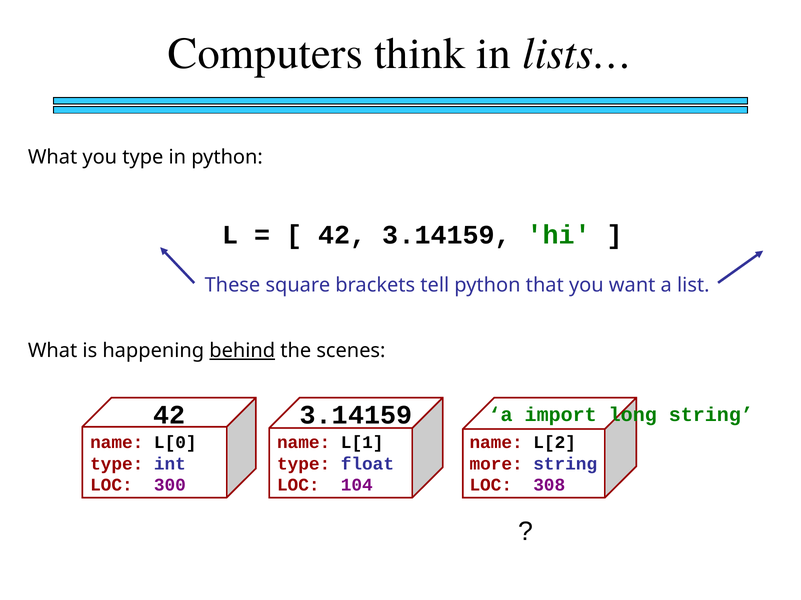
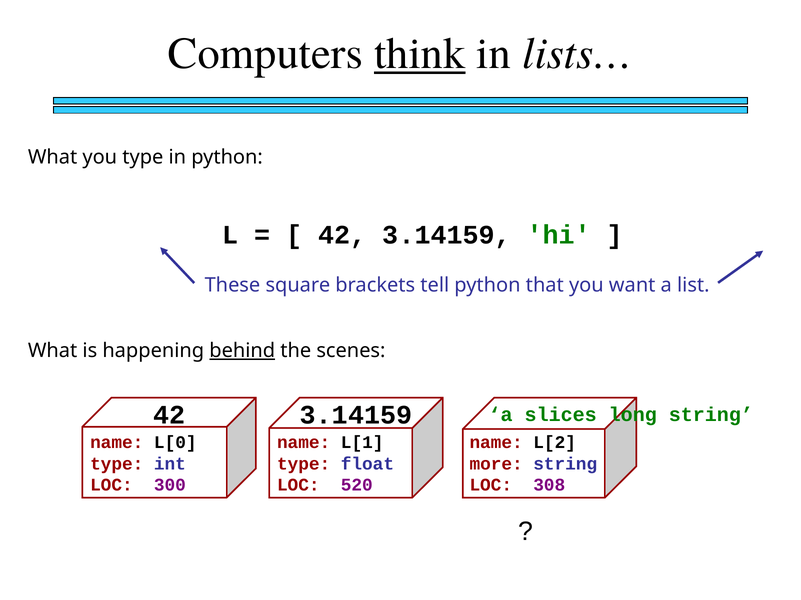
think underline: none -> present (420, 54)
import: import -> slices (561, 415)
104: 104 -> 520 (357, 486)
